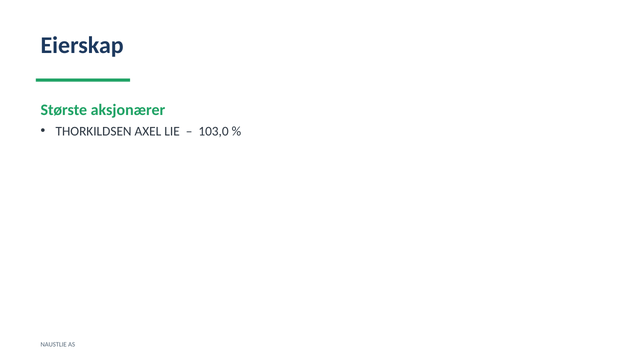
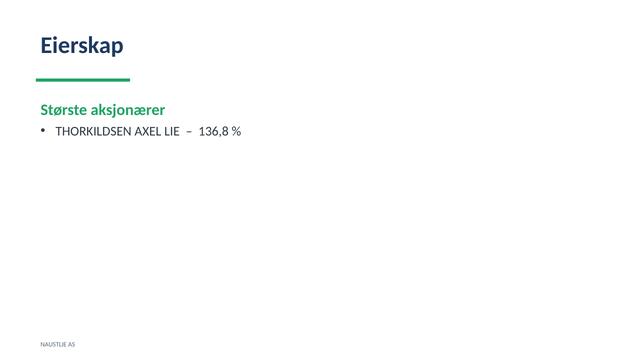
103,0: 103,0 -> 136,8 (214, 131)
